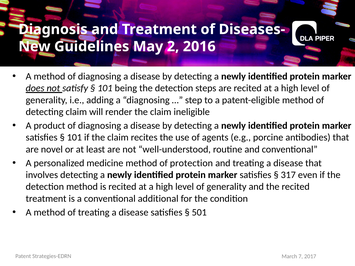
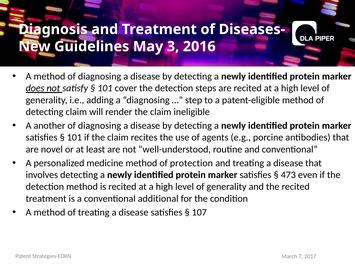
2: 2 -> 3 (173, 47)
being: being -> cover (126, 88)
product: product -> another (49, 126)
317: 317 -> 473 (288, 175)
501: 501 -> 107 (199, 213)
